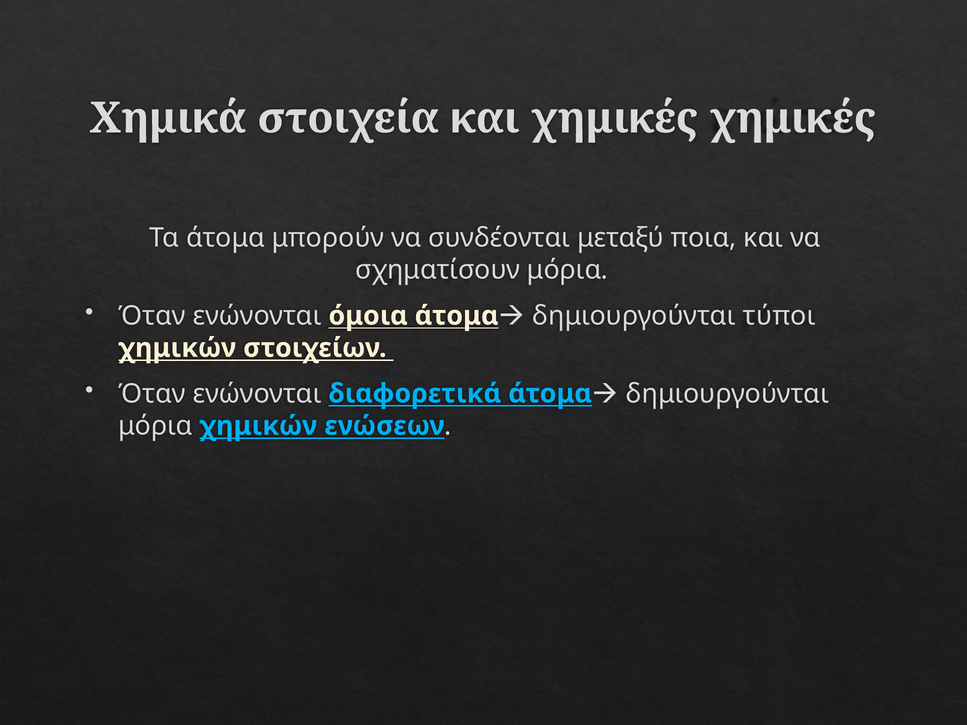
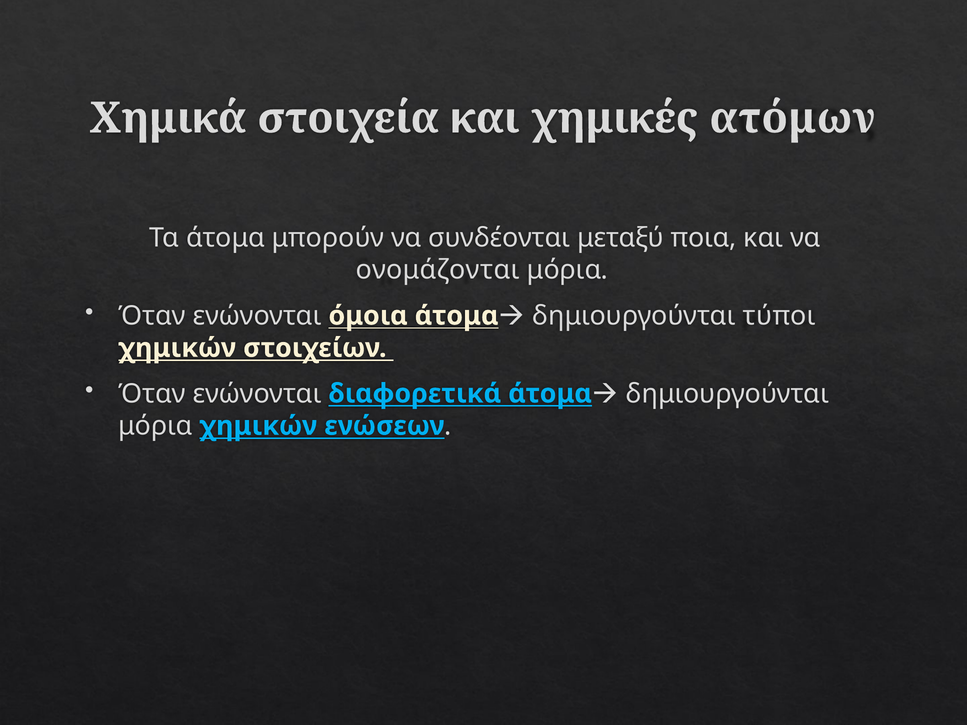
χημικές χημικές: χημικές -> ατόμων (792, 118)
σχηματίσουν: σχηματίσουν -> ονομάζονται (438, 270)
